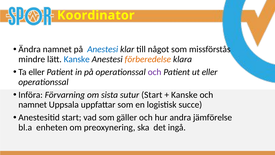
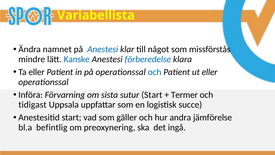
Koordinator: Koordinator -> Variabellista (96, 15)
förberedelse colour: orange -> blue (148, 59)
och colour: purple -> blue (155, 72)
Kanske: Kanske -> Termer (184, 95)
namnet: namnet -> tidigast (33, 105)
enheten: enheten -> befintlig (52, 127)
